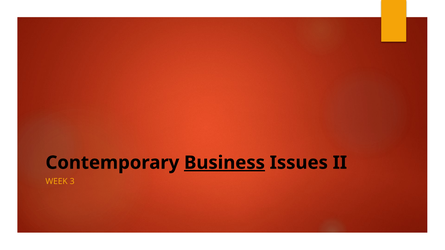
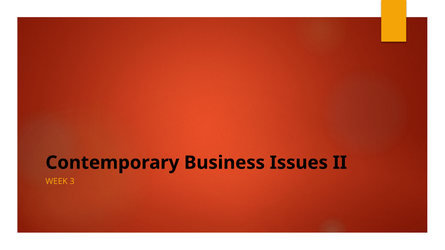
Business underline: present -> none (224, 163)
